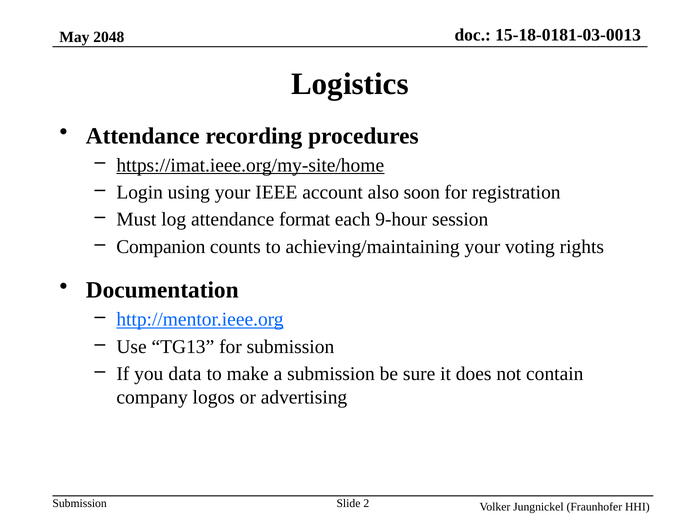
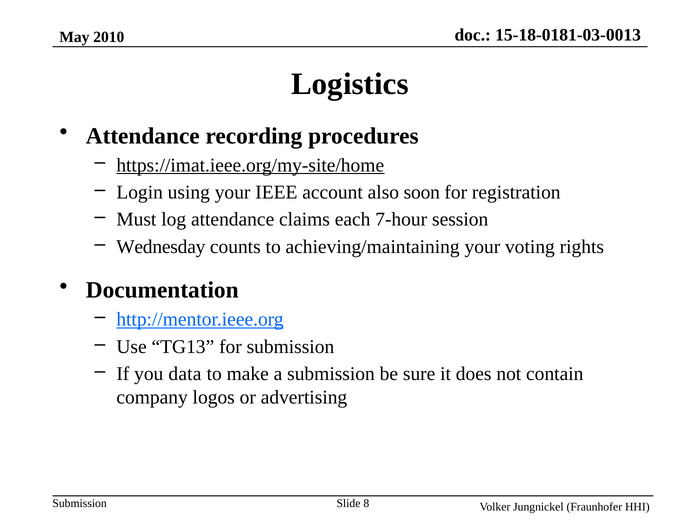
2048: 2048 -> 2010 (109, 37)
format: format -> claims (304, 220)
9-hour: 9-hour -> 7-hour (401, 220)
Companion: Companion -> Wednesday (161, 247)
2: 2 -> 8 (366, 504)
